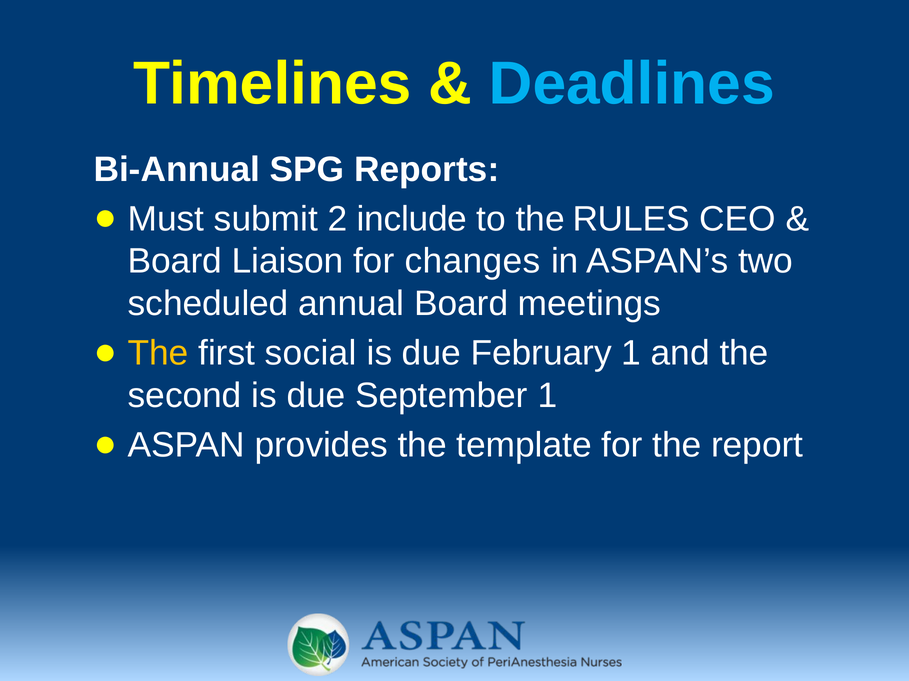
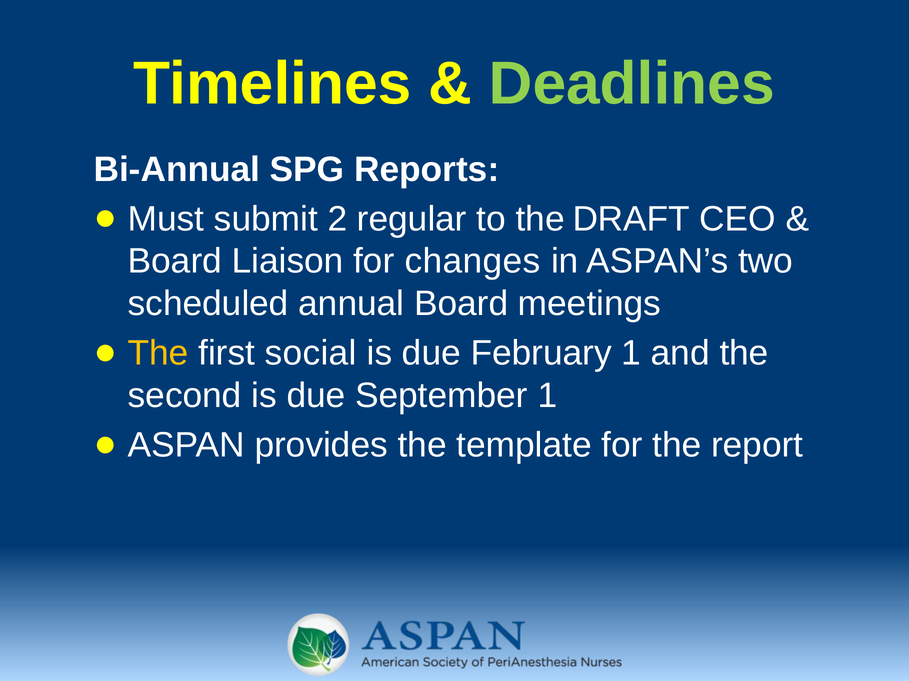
Deadlines colour: light blue -> light green (632, 84)
include: include -> regular (412, 219)
RULES: RULES -> DRAFT (631, 219)
